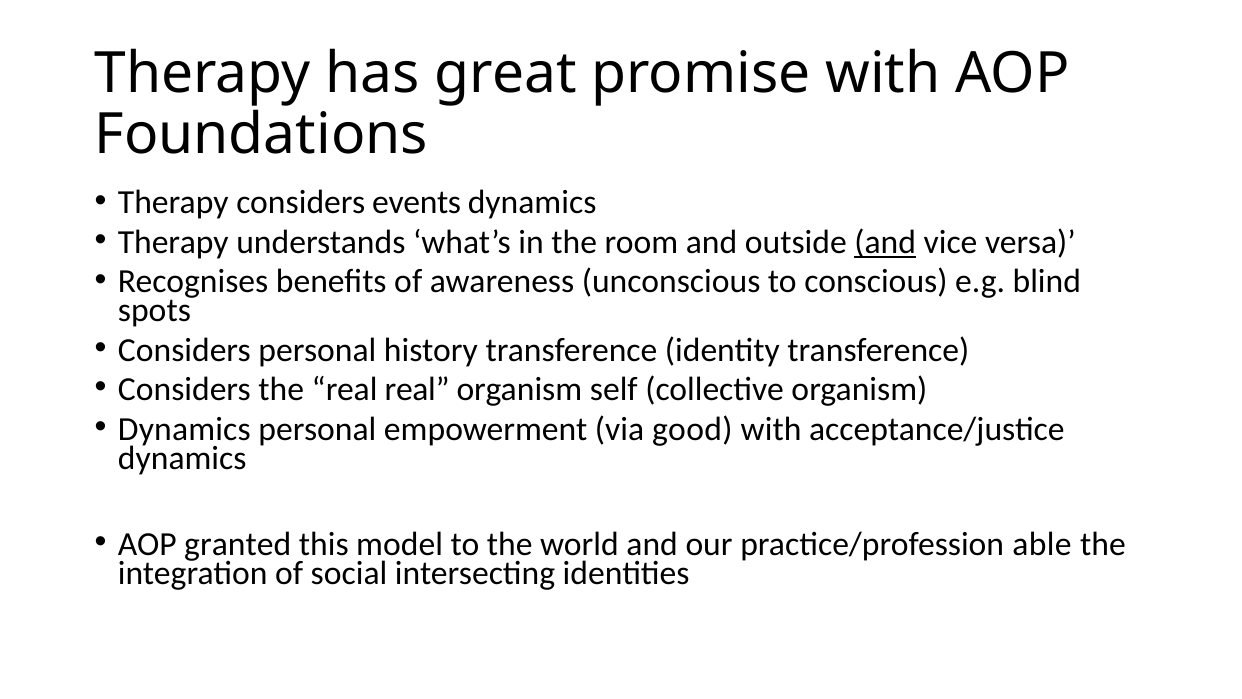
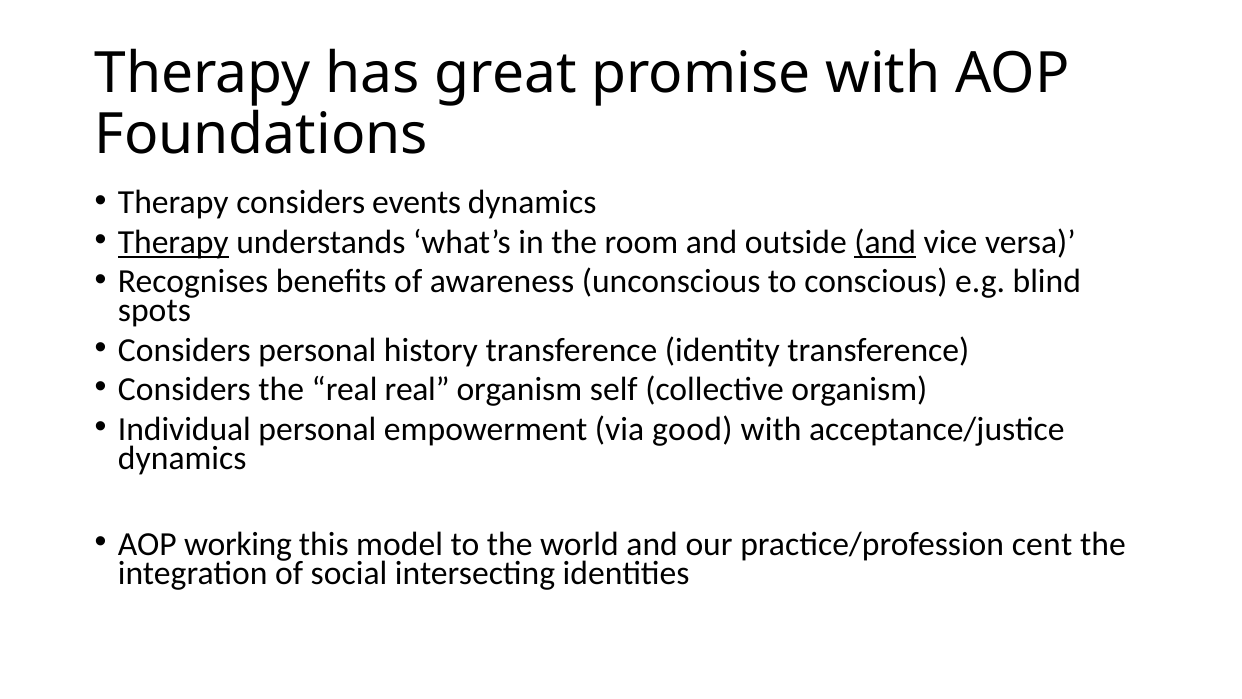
Therapy underline: none -> present (173, 242)
Dynamics: Dynamics -> Individual (184, 429)
granted: granted -> working (238, 544)
able: able -> cent (1042, 544)
